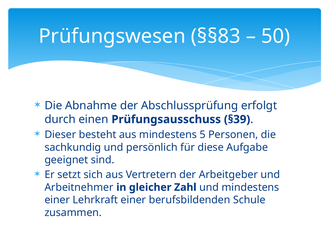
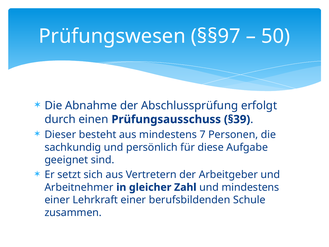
§§83: §§83 -> §§97 (216, 36)
5: 5 -> 7 (203, 135)
